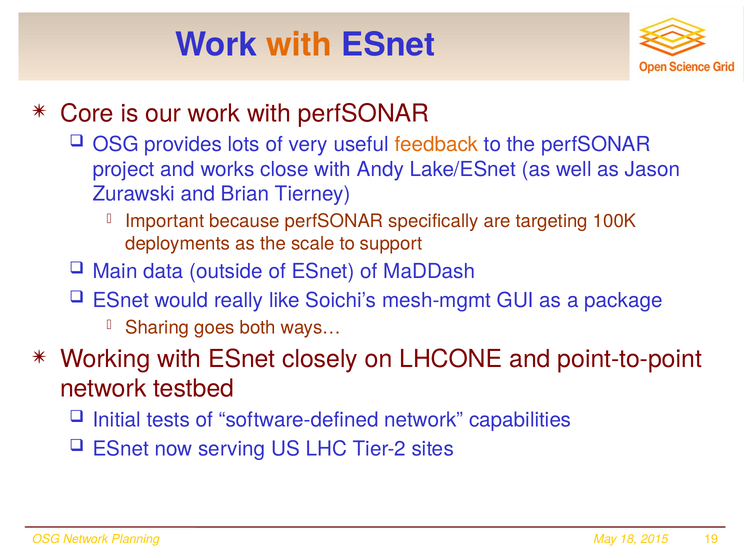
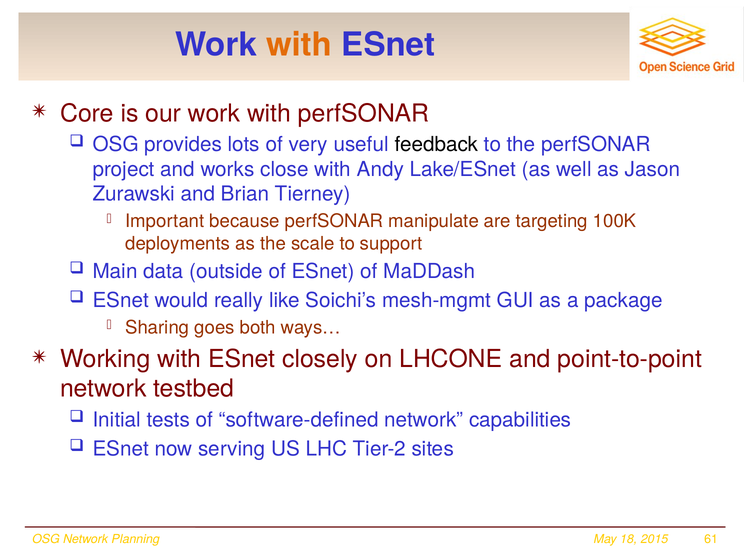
feedback colour: orange -> black (436, 144)
specifically: specifically -> manipulate (434, 221)
19: 19 -> 61 (711, 539)
